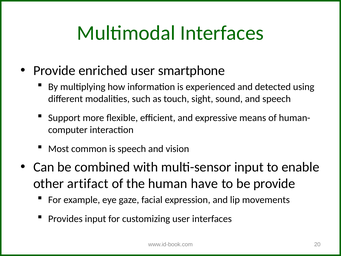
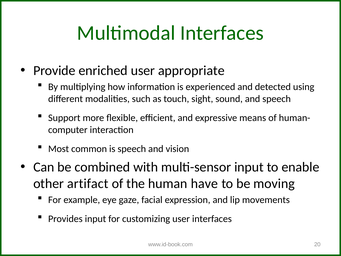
smartphone: smartphone -> appropriate (191, 71)
be provide: provide -> moving (274, 183)
